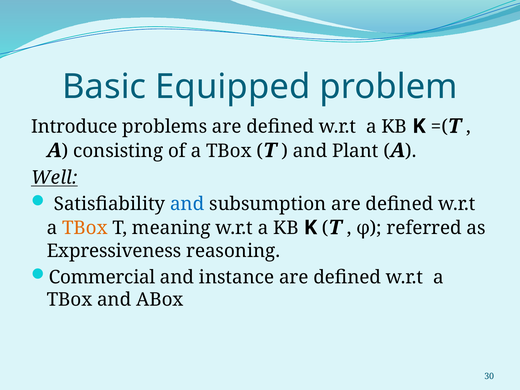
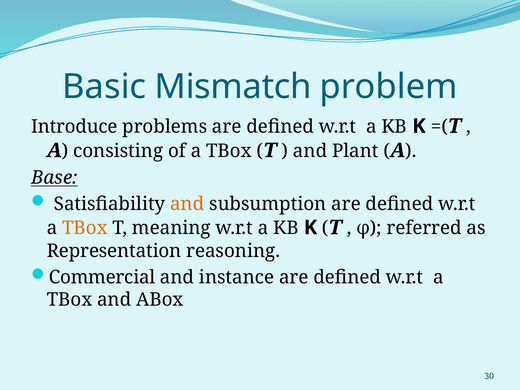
Equipped: Equipped -> Mismatch (233, 87)
Well: Well -> Base (54, 178)
and colour: blue -> orange (187, 204)
Expressiveness: Expressiveness -> Representation (114, 251)
